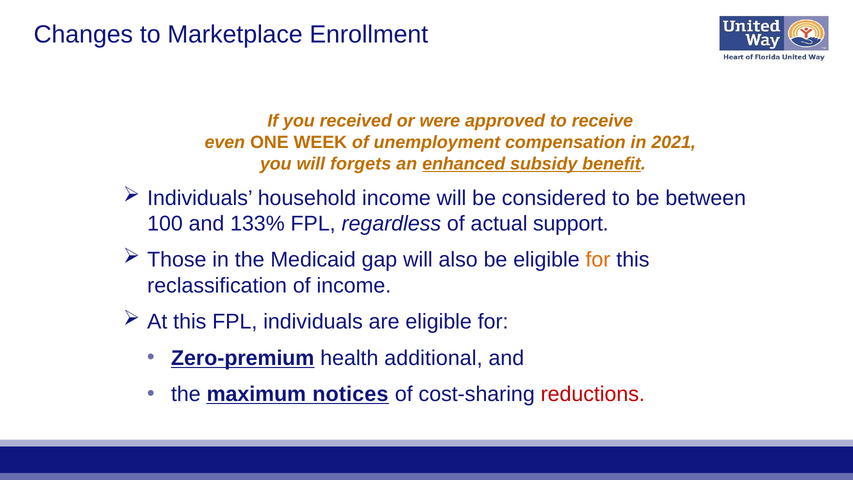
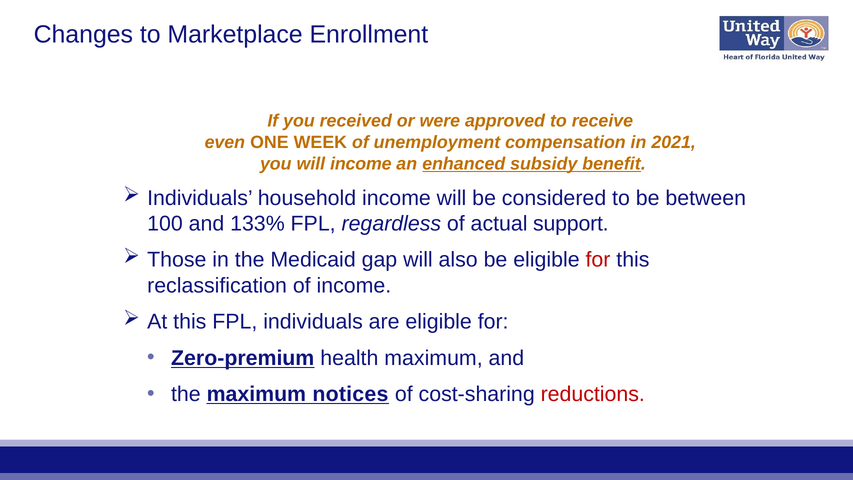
will forgets: forgets -> income (361, 164)
for colour: orange -> red (598, 260)
health additional: additional -> maximum (434, 358)
